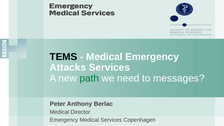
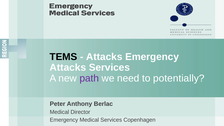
Medical: Medical -> Attacks (104, 57)
path colour: green -> purple (89, 78)
messages: messages -> potentially (179, 78)
